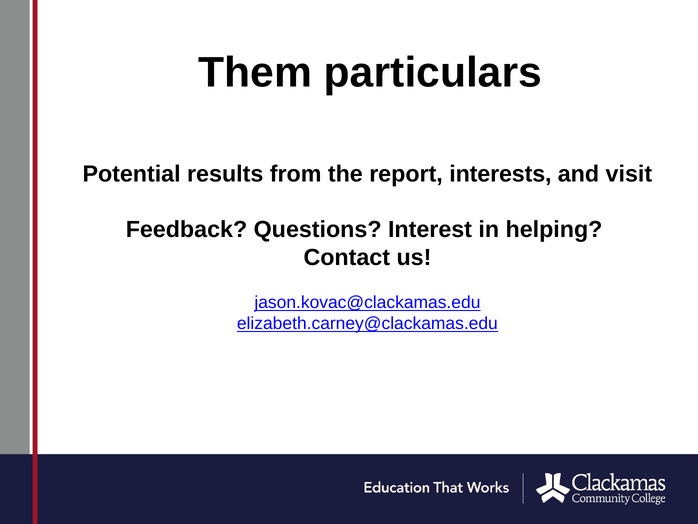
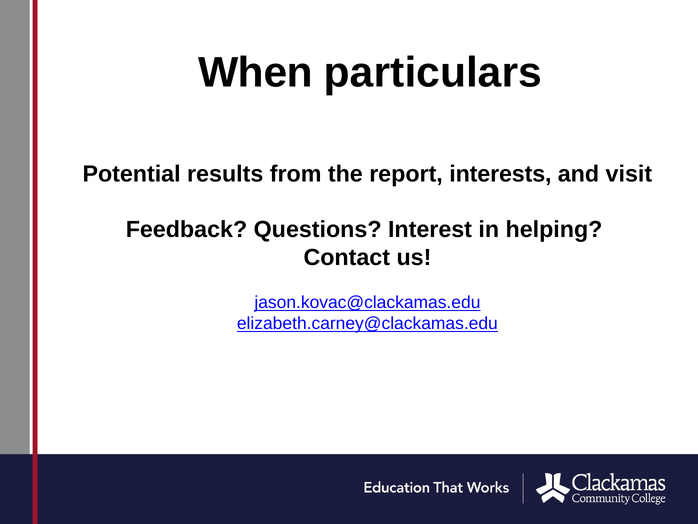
Them: Them -> When (255, 73)
